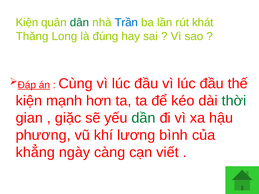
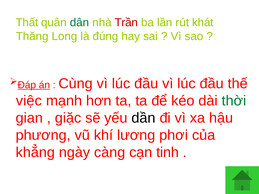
Kiện: Kiện -> Thất (27, 22)
Trần colour: blue -> red (126, 22)
kiện: kiện -> việc (29, 101)
dần colour: green -> black (144, 118)
bình: bình -> phơi (174, 135)
viết: viết -> tinh (168, 153)
